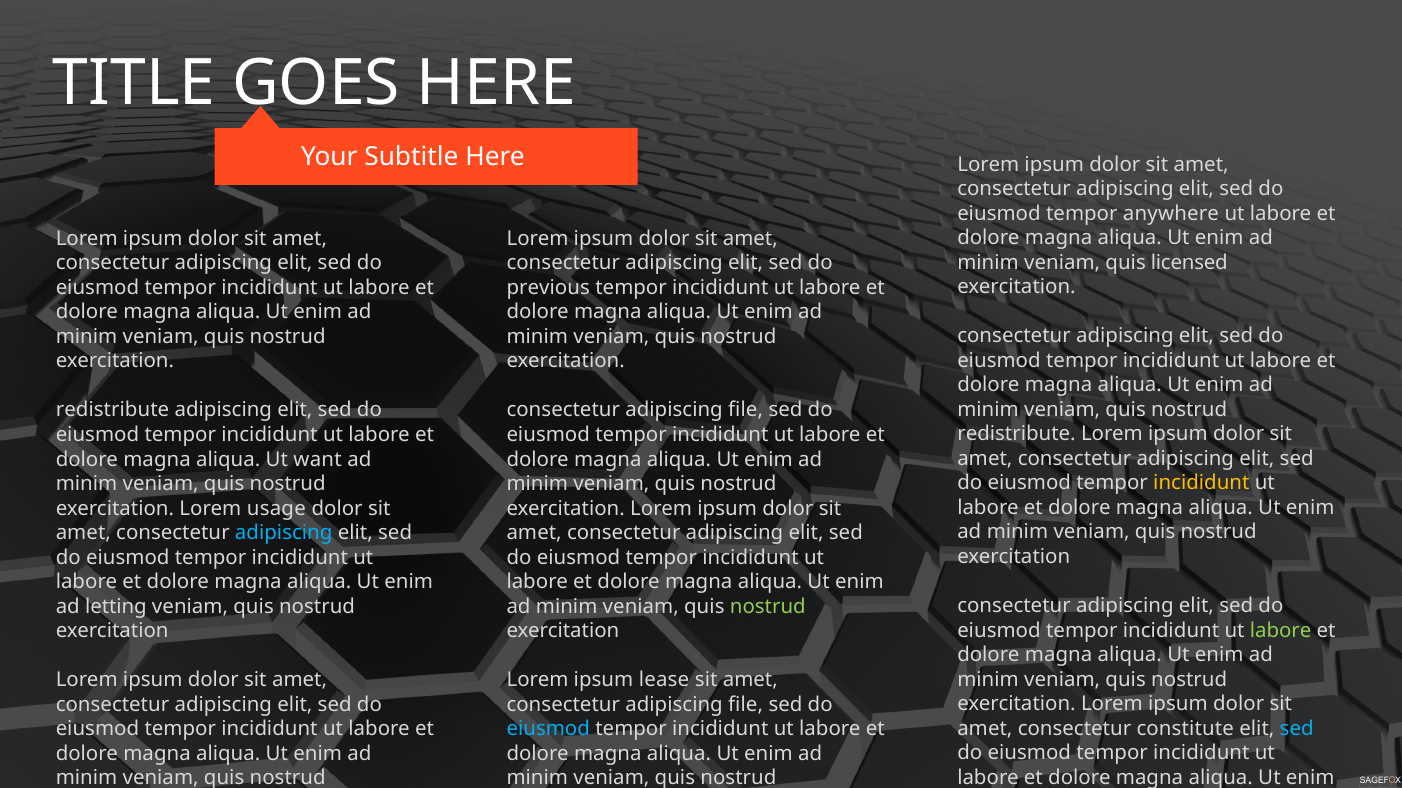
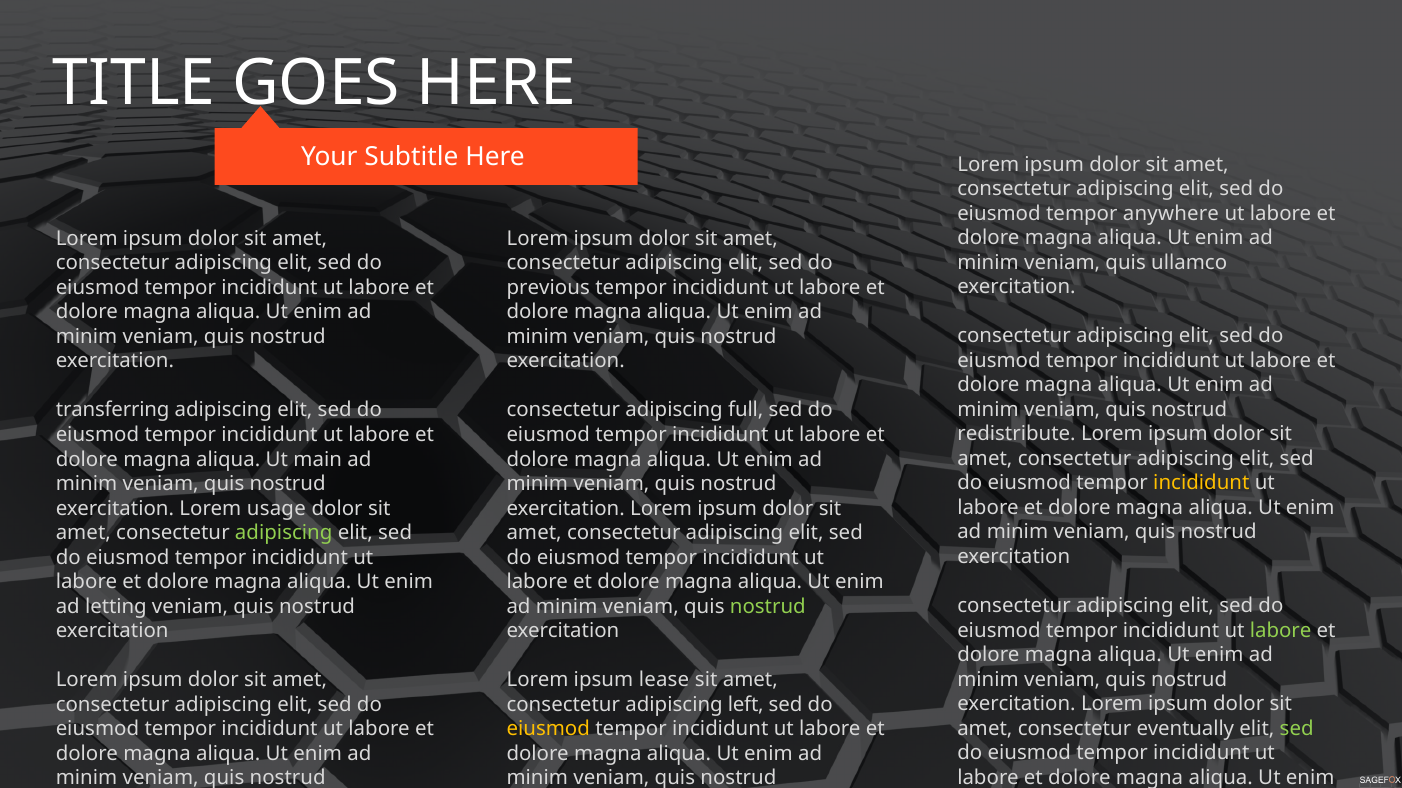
licensed: licensed -> ullamco (1189, 263)
redistribute: redistribute -> transferring (113, 411)
file: file -> full (746, 411)
want: want -> main (318, 460)
adipiscing colour: light blue -> light green (284, 533)
file: file -> left (746, 705)
constitute: constitute -> eventually (1185, 729)
sed colour: light blue -> light green (1297, 729)
eiusmod colour: light blue -> yellow (548, 730)
